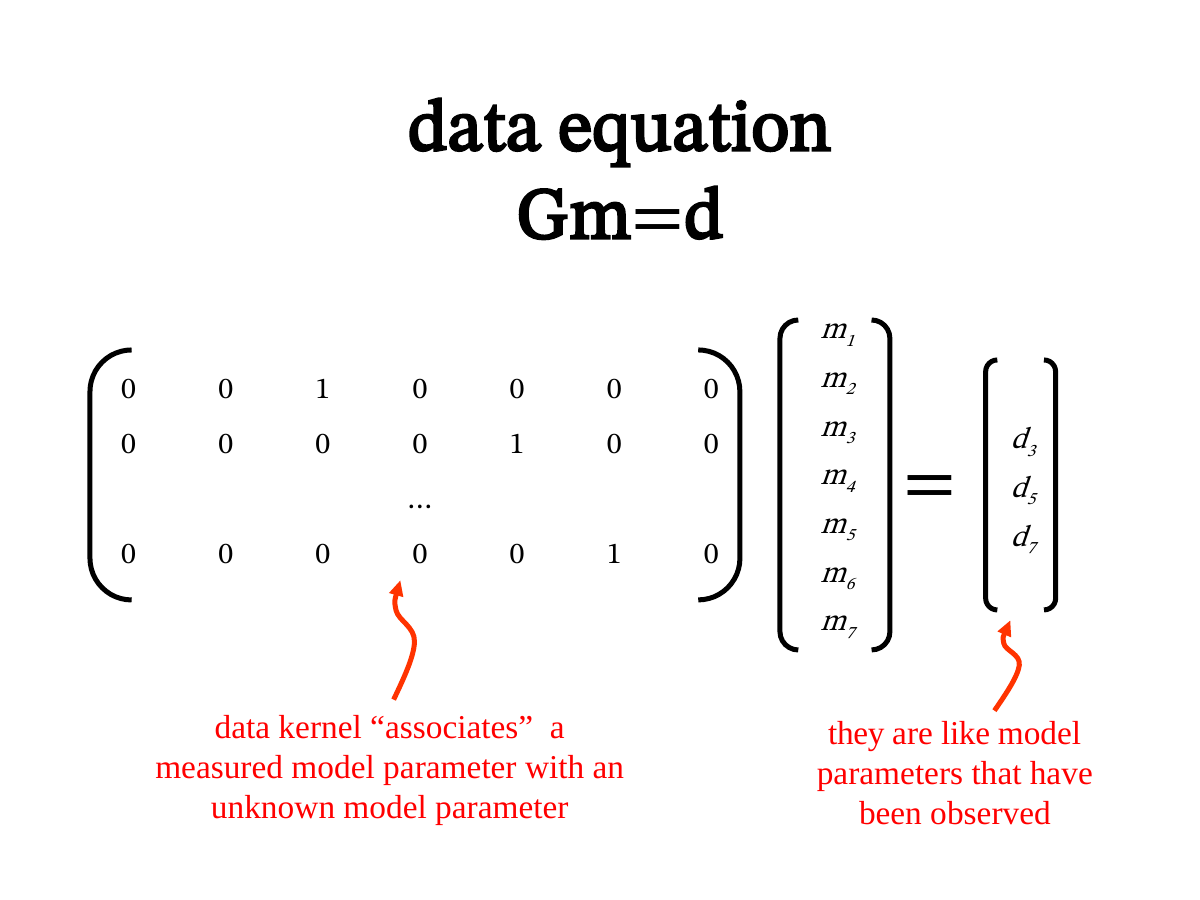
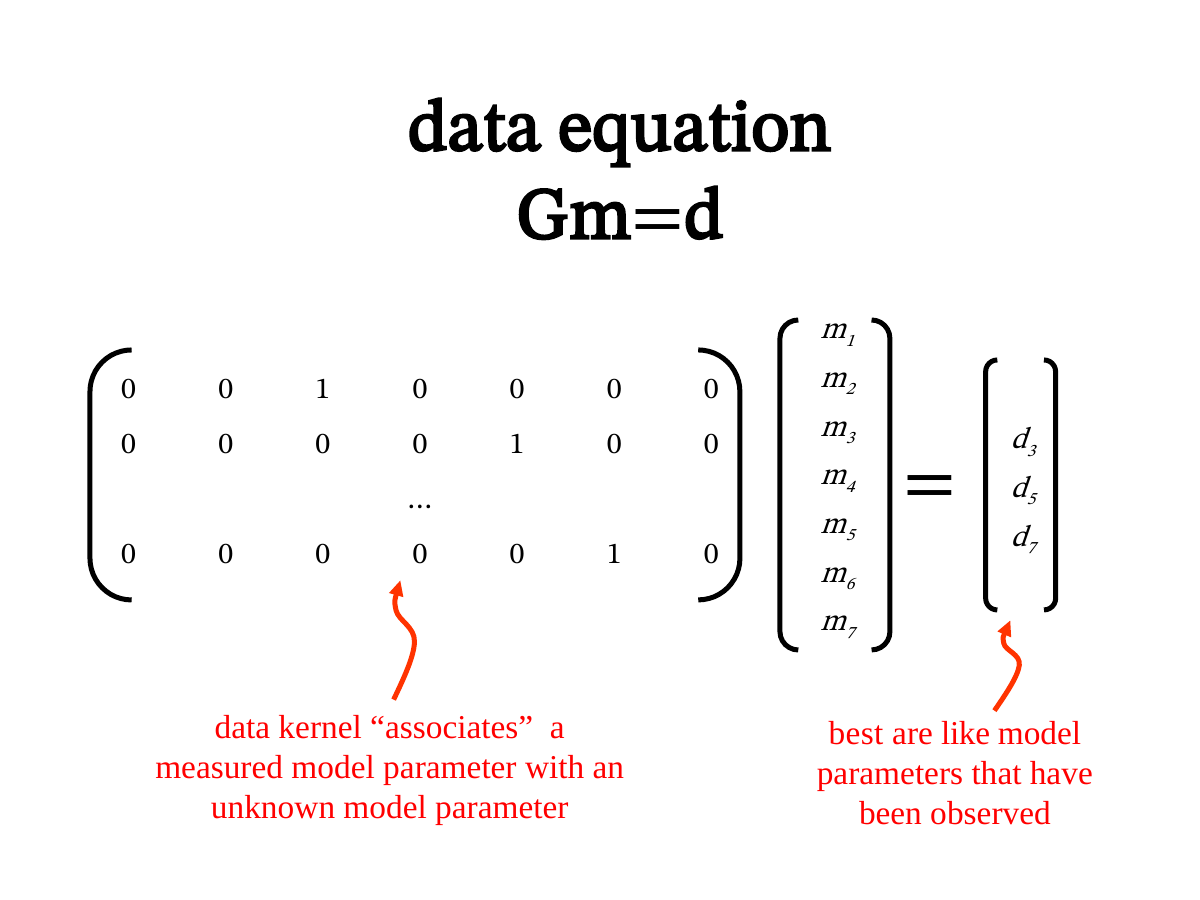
they: they -> best (856, 733)
